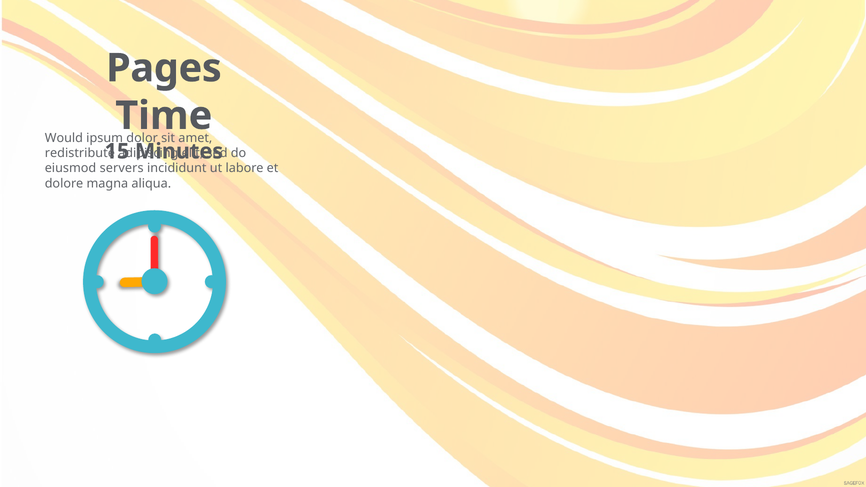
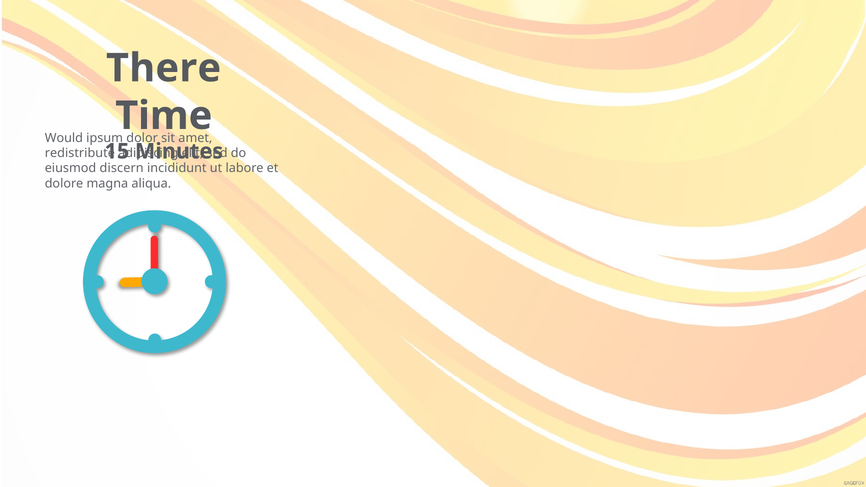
Pages: Pages -> There (164, 68)
servers: servers -> discern (122, 168)
